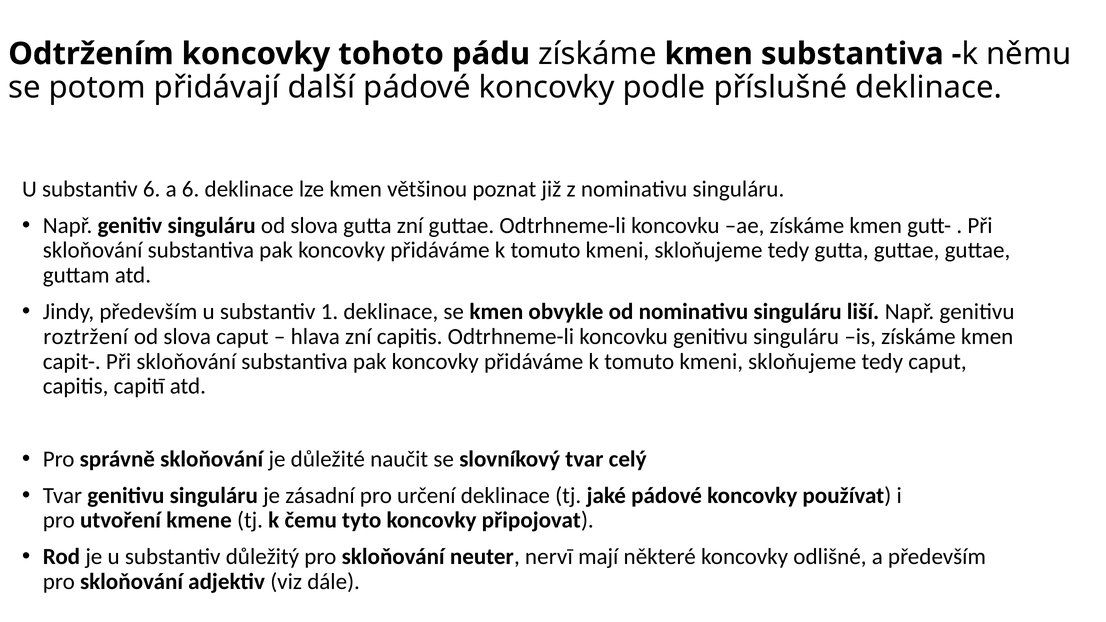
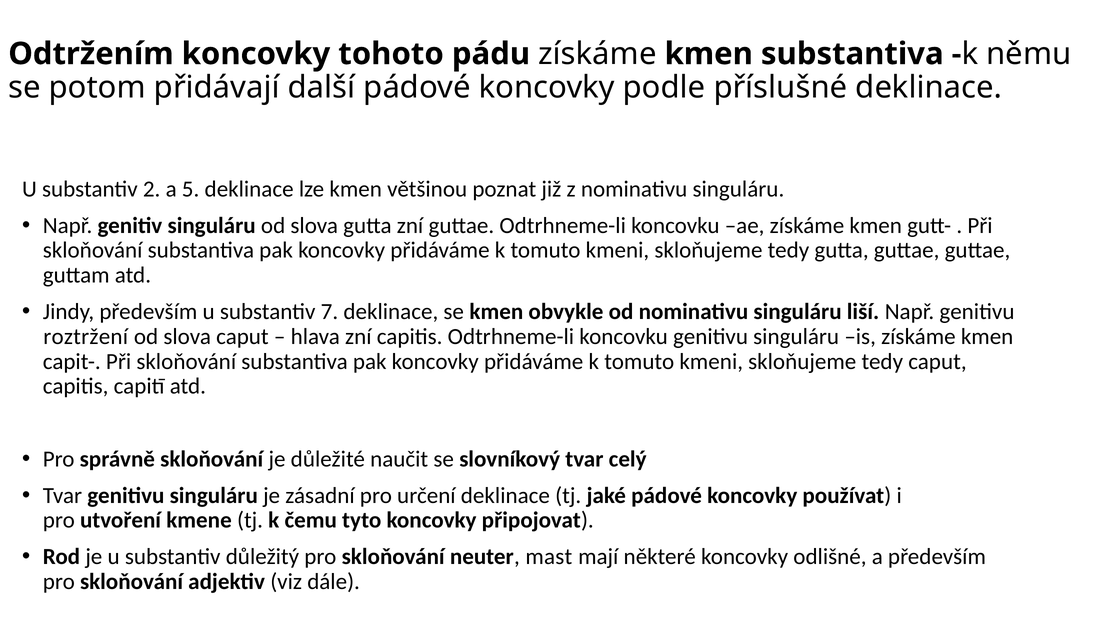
substantiv 6: 6 -> 2 (152, 189)
a 6: 6 -> 5 (191, 189)
1: 1 -> 7 (329, 312)
nervī: nervī -> mast (549, 557)
